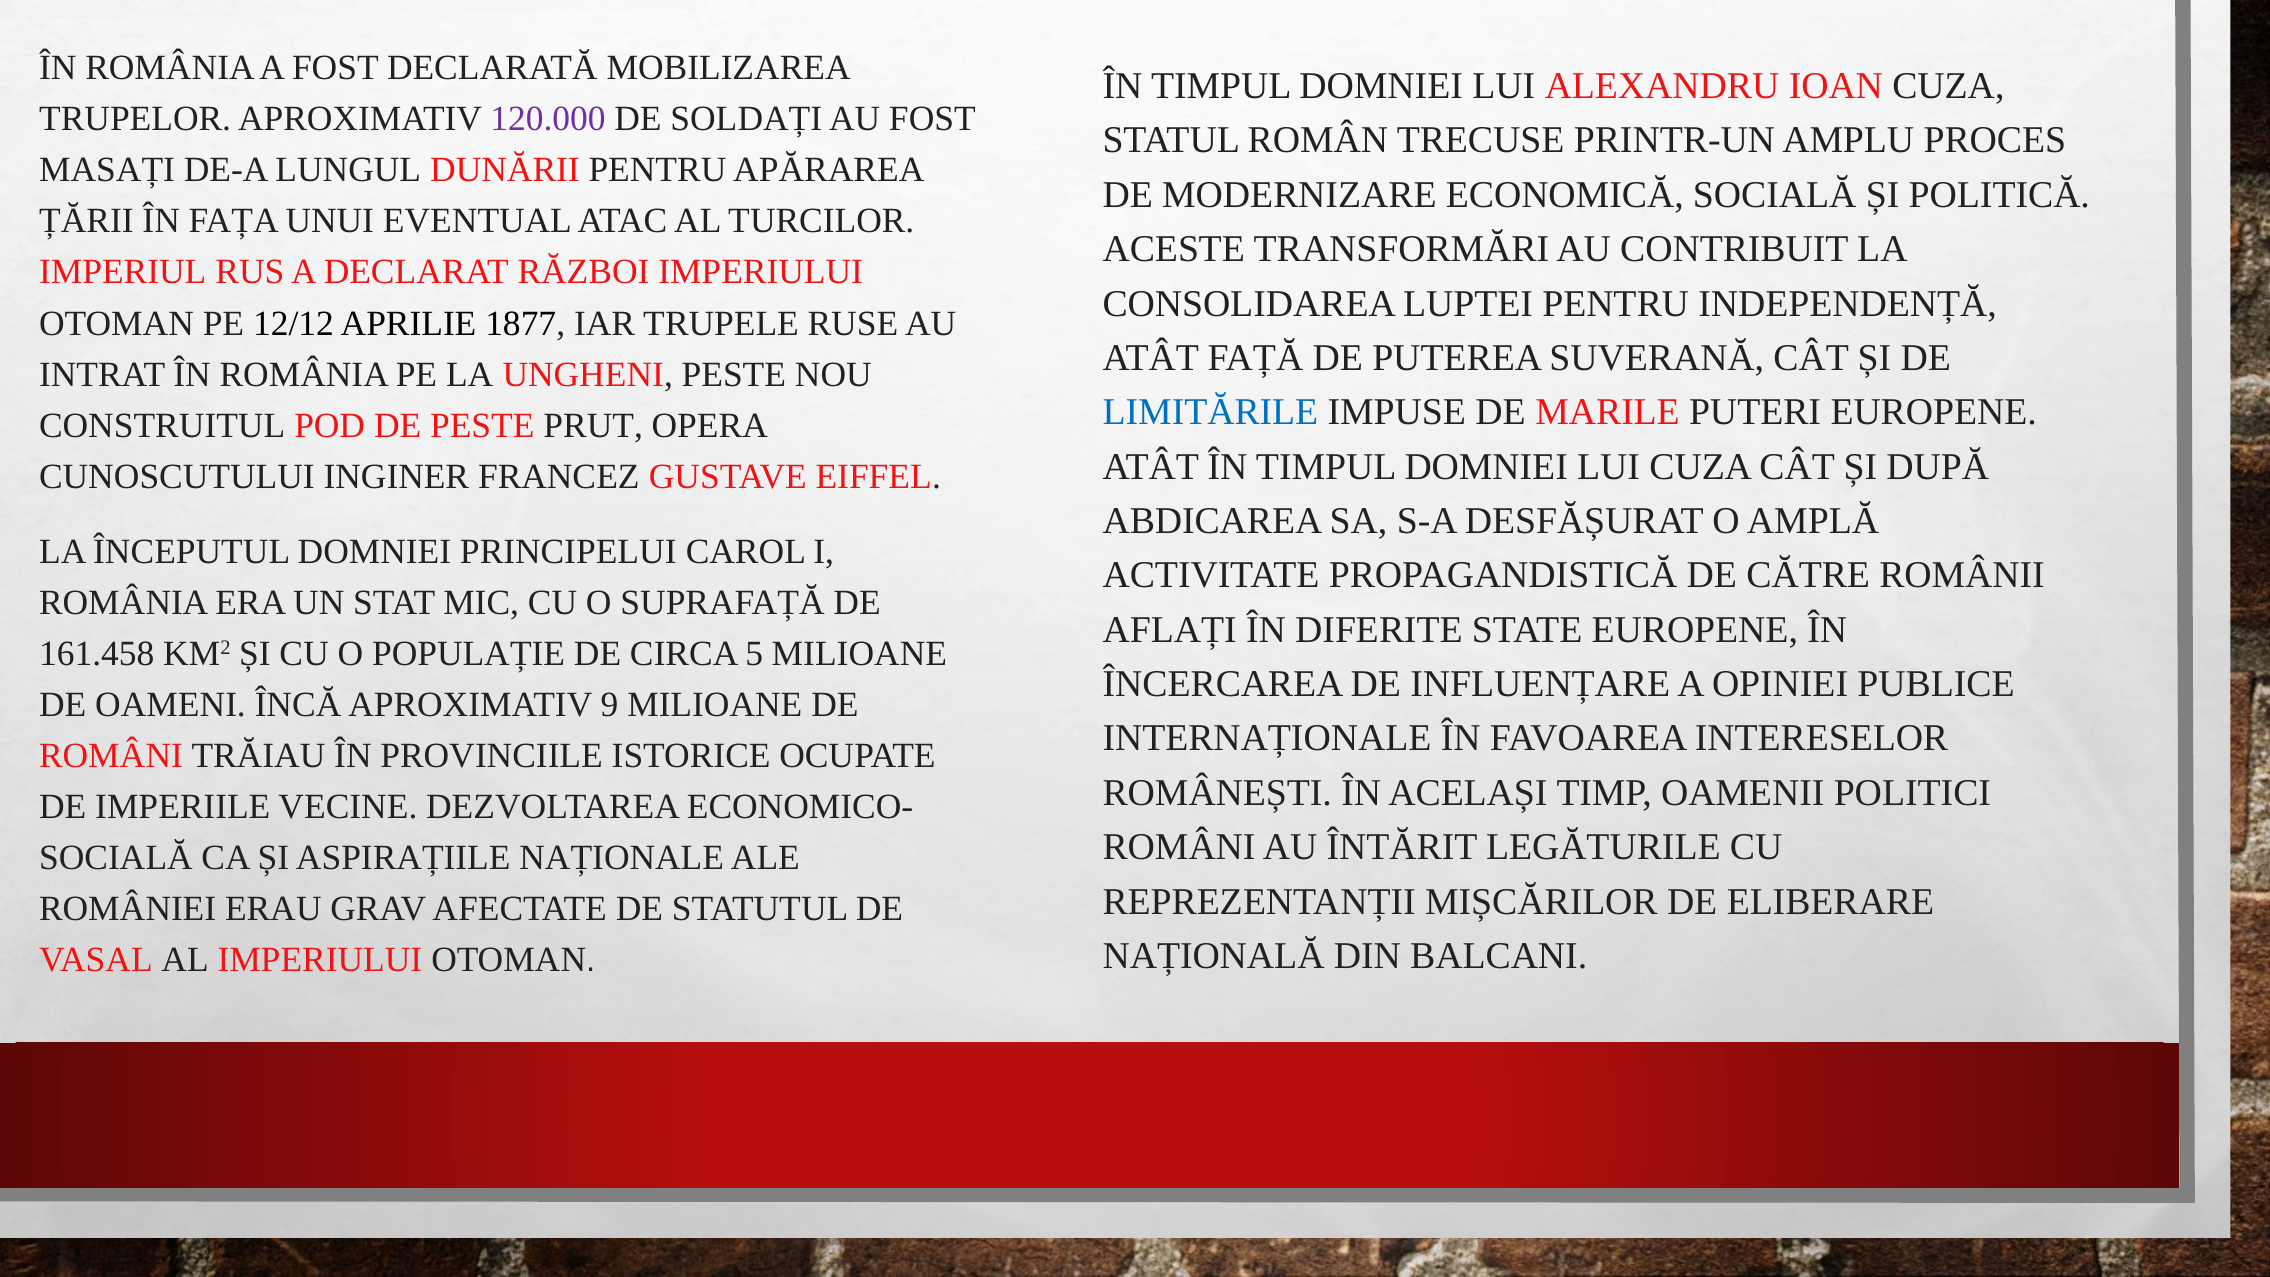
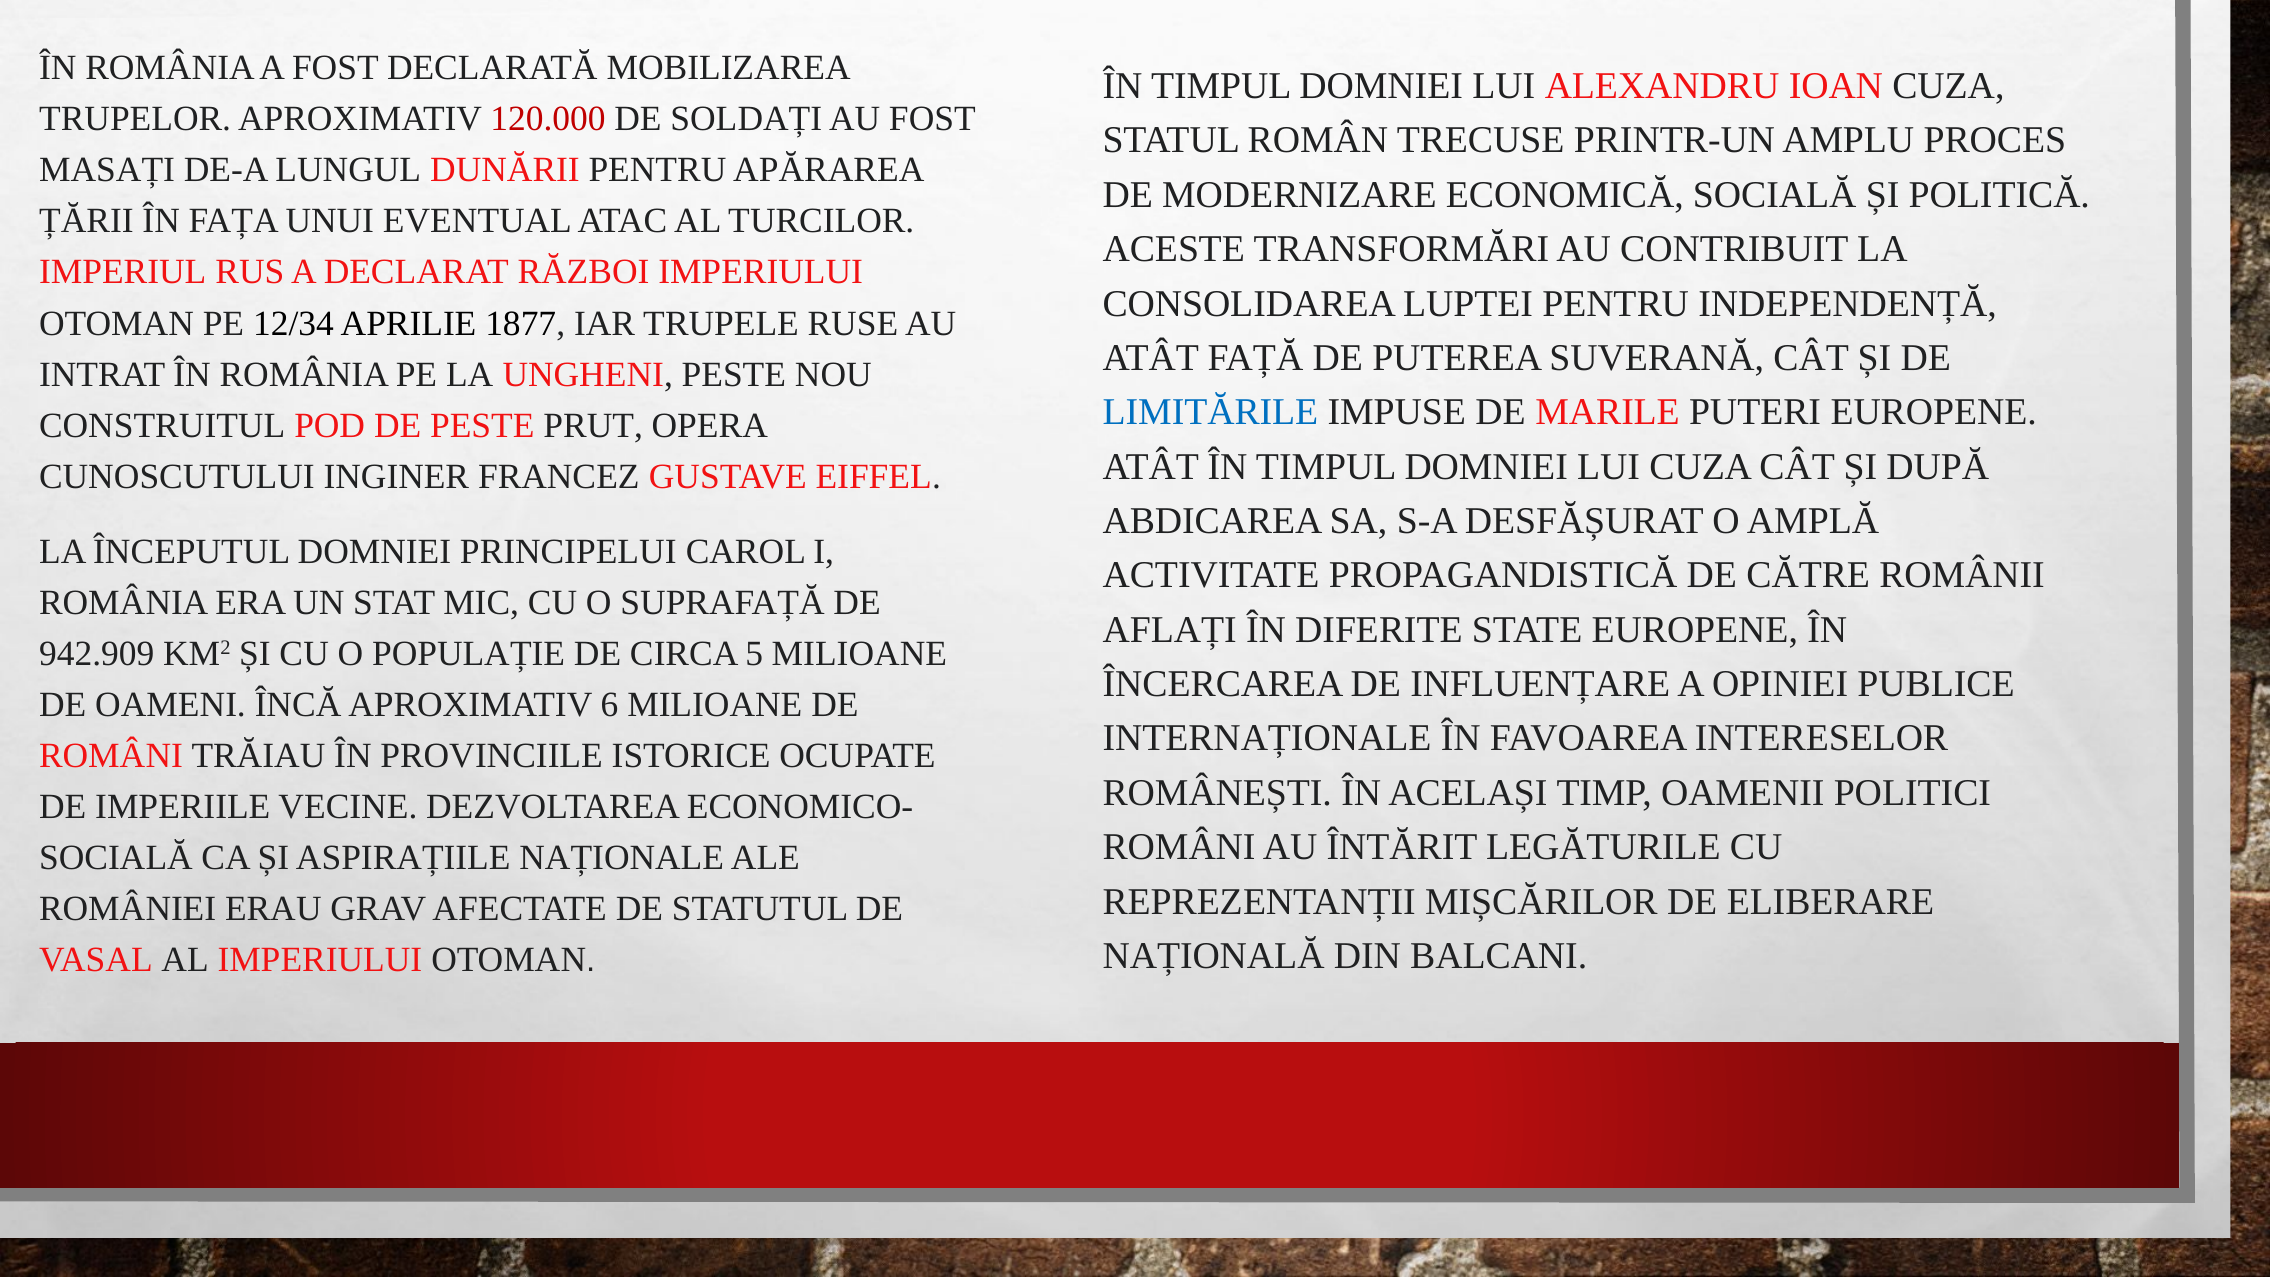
120.000 colour: purple -> red (548, 119)
12/12: 12/12 -> 12/34 (294, 323)
161.458: 161.458 -> 942.909 (97, 653)
9: 9 -> 6 (610, 704)
